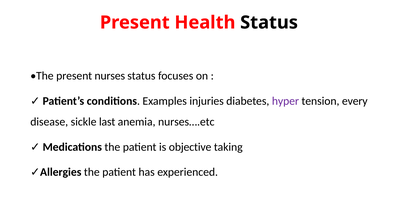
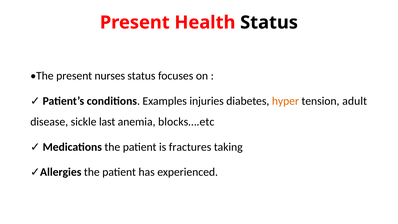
hyper colour: purple -> orange (285, 101)
every: every -> adult (355, 101)
nurses….etc: nurses….etc -> blocks….etc (186, 122)
objective: objective -> fractures (190, 147)
